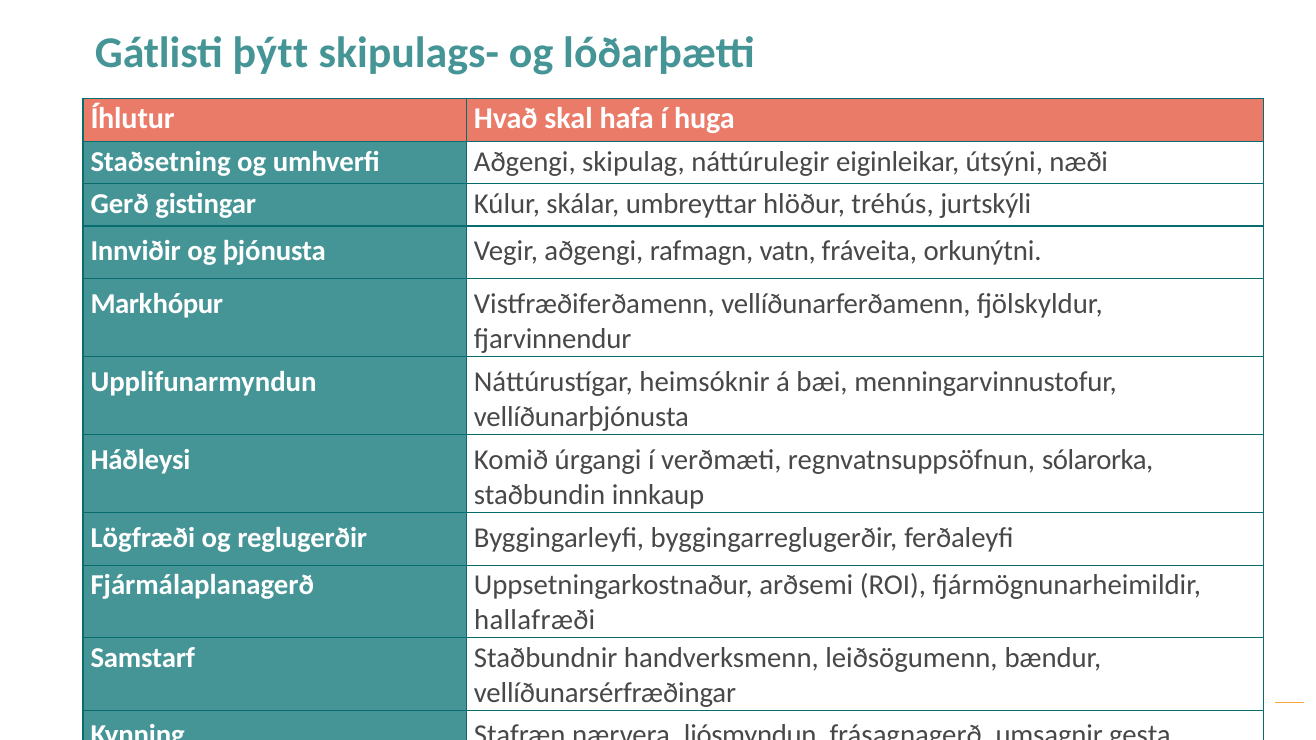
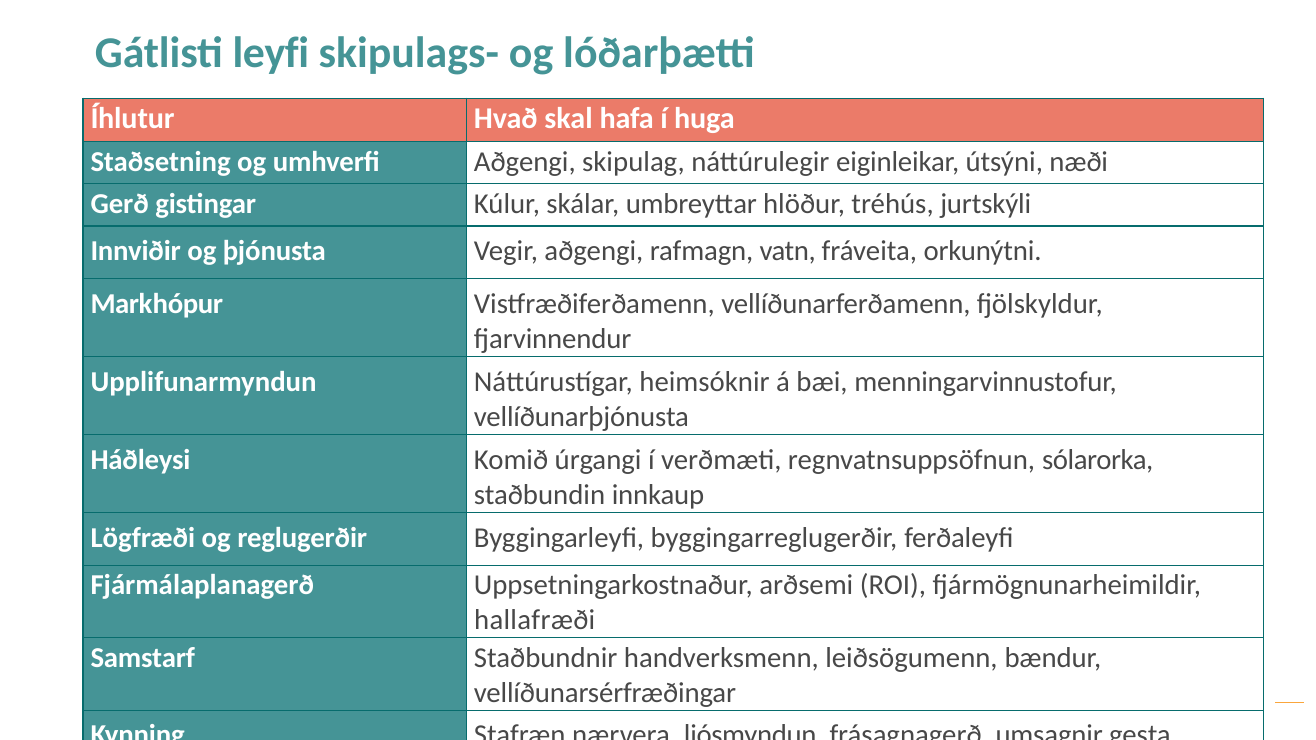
þýtt: þýtt -> leyfi (271, 53)
